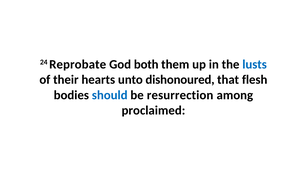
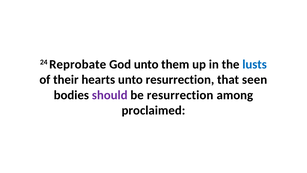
God both: both -> unto (146, 64)
unto dishonoured: dishonoured -> resurrection (180, 80)
flesh: flesh -> seen (255, 80)
should colour: blue -> purple (110, 95)
